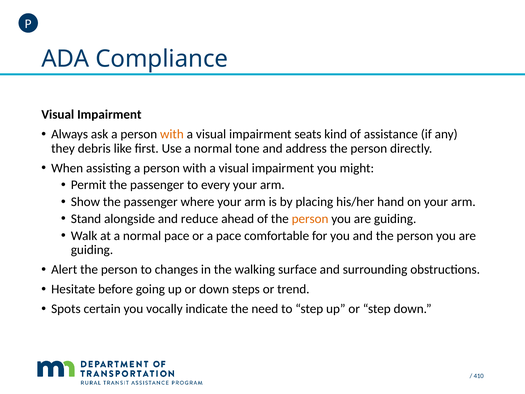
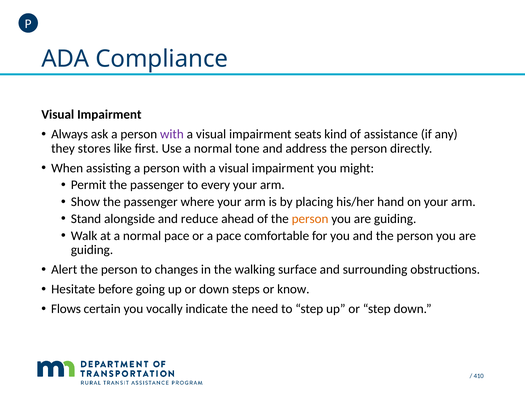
with colour: orange -> purple (172, 134)
debris: debris -> stores (94, 148)
trend: trend -> know (293, 289)
Spots: Spots -> Flows (66, 309)
